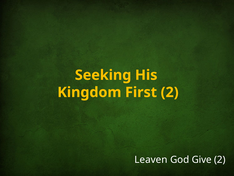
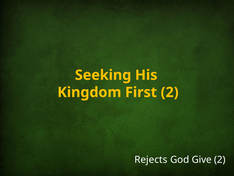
Leaven: Leaven -> Rejects (151, 159)
